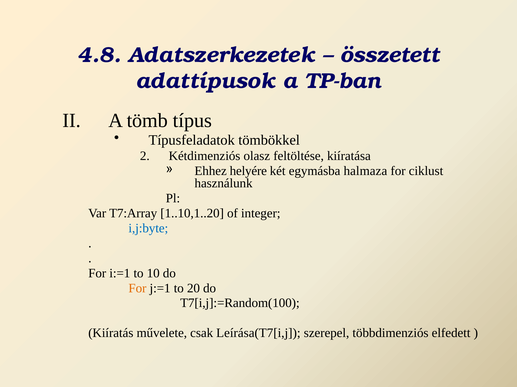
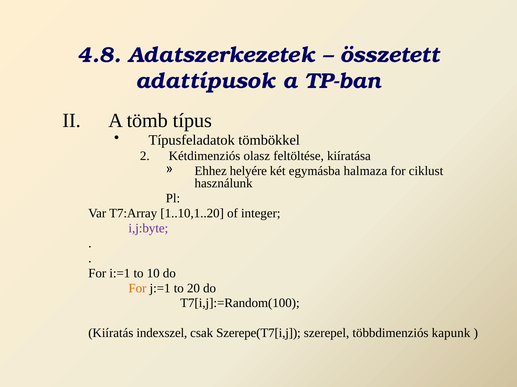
i,j:byte colour: blue -> purple (148, 229)
művelete: művelete -> indexszel (162, 334)
Leírása(T7[i,j: Leírása(T7[i,j -> Szerepe(T7[i,j (258, 334)
elfedett: elfedett -> kapunk (451, 334)
